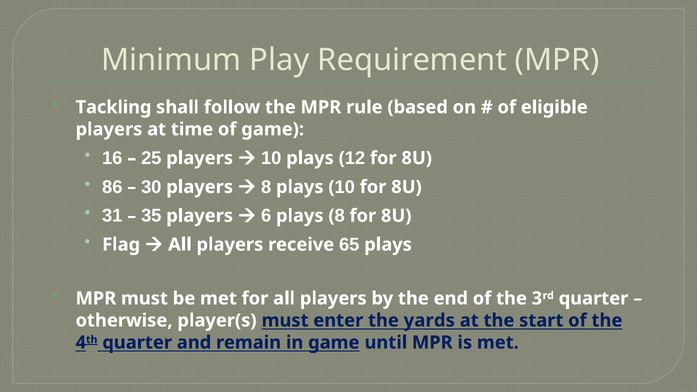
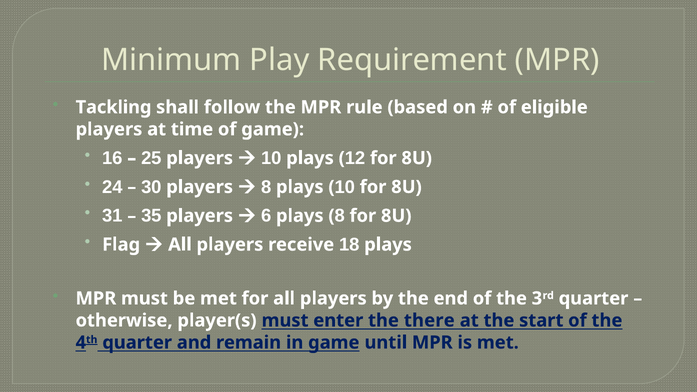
86: 86 -> 24 (112, 187)
65: 65 -> 18 (349, 245)
yards: yards -> there (429, 321)
